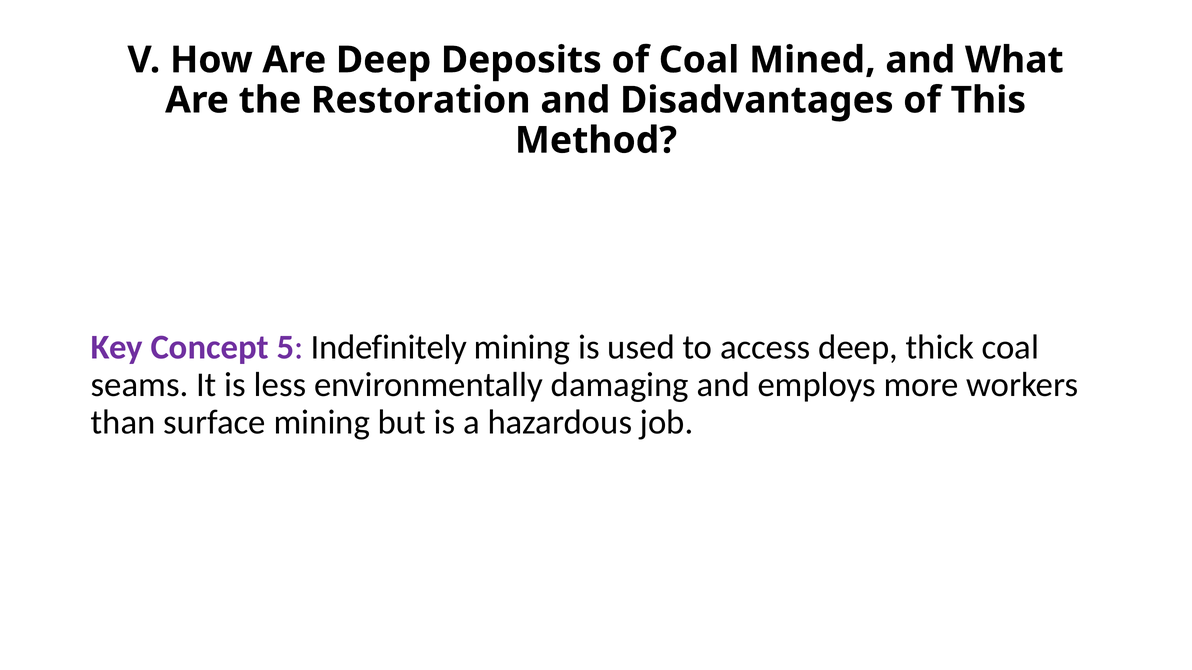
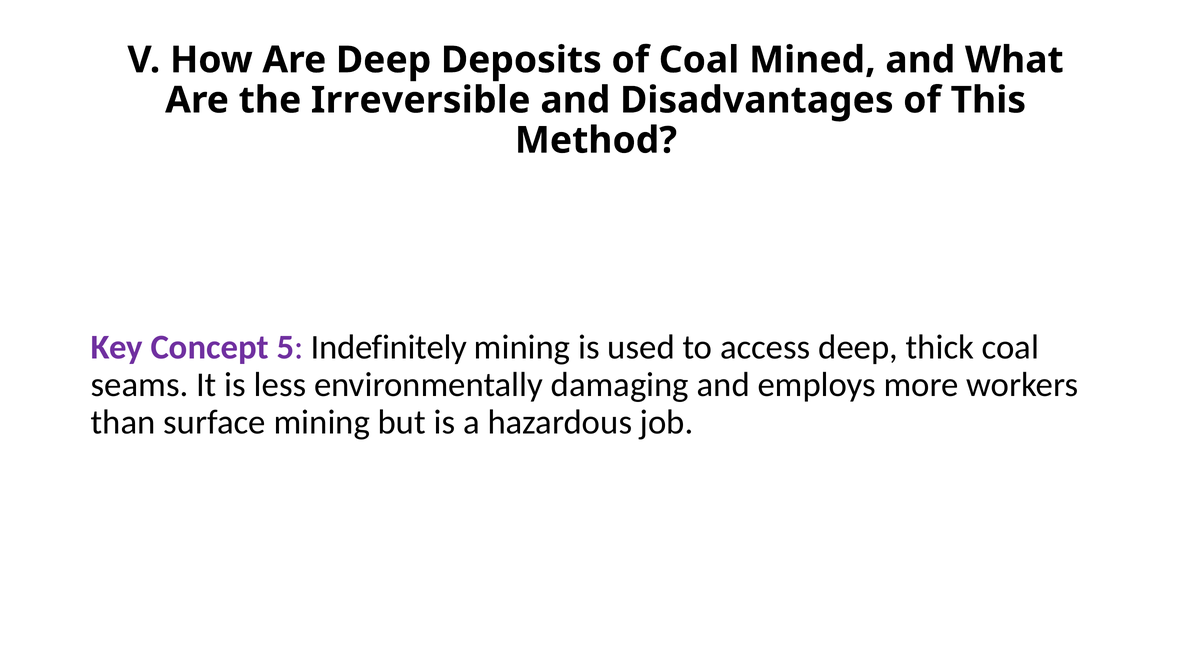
Restoration: Restoration -> Irreversible (421, 100)
